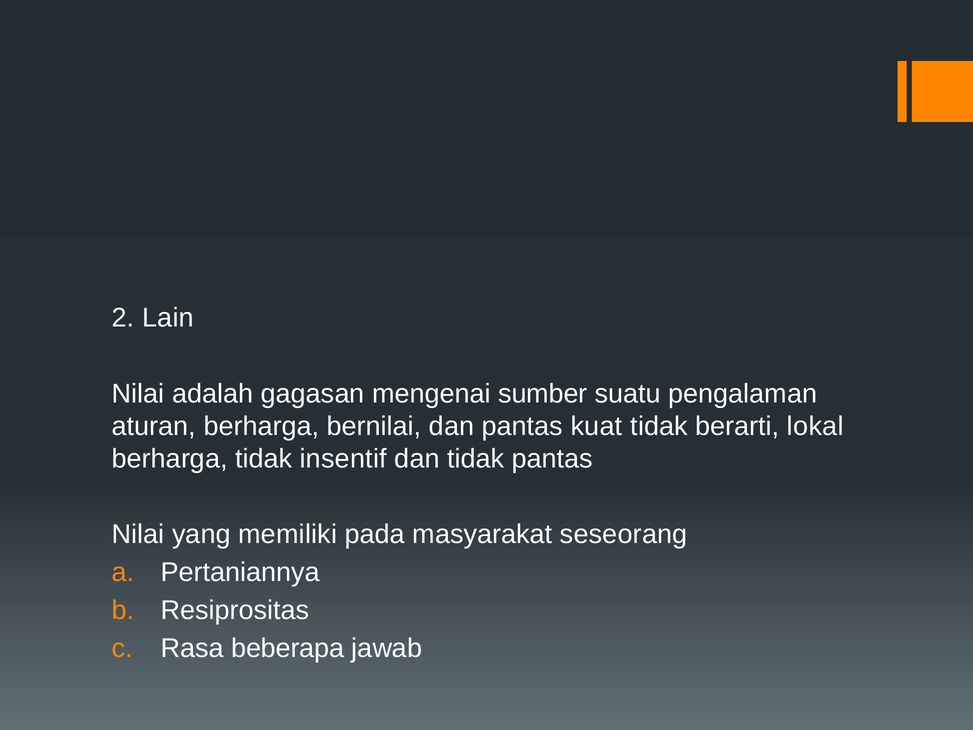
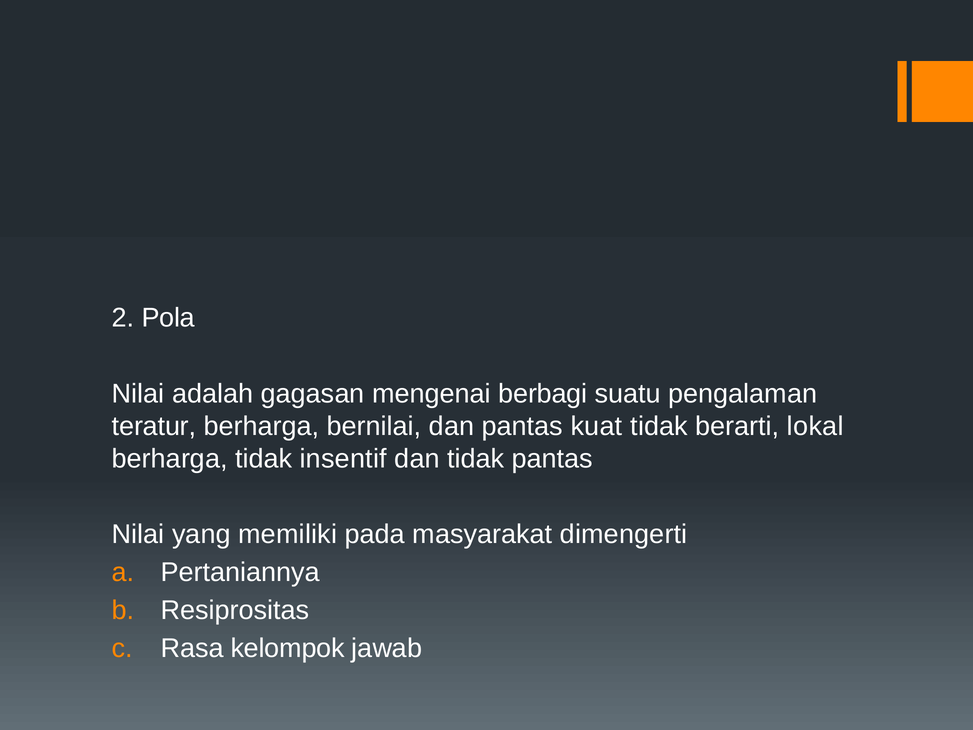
Lain: Lain -> Pola (168, 318)
sumber: sumber -> berbagi (543, 394)
aturan: aturan -> teratur (154, 426)
seseorang: seseorang -> dimengerti (624, 534)
beberapa: beberapa -> kelompok (288, 648)
